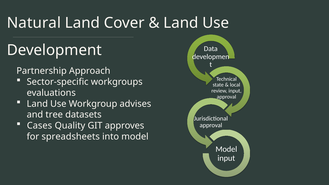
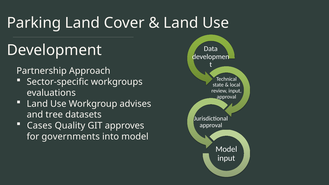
Natural: Natural -> Parking (34, 23)
spreadsheets: spreadsheets -> governments (71, 137)
